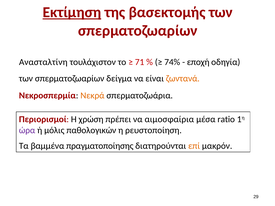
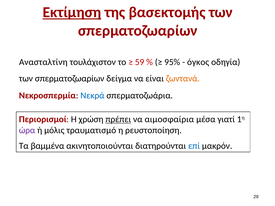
71: 71 -> 59 (140, 62)
74%: 74% -> 95% (172, 62)
εποχή: εποχή -> όγκος (198, 62)
Νεκρά colour: orange -> blue (92, 96)
πρέπει underline: none -> present (118, 119)
ratio: ratio -> γιατί (226, 119)
παθολογικών: παθολογικών -> τραυματισμό (91, 130)
πραγματοποίησης: πραγματοποίησης -> ακινητοποιούνται (100, 146)
επί colour: orange -> blue (194, 146)
